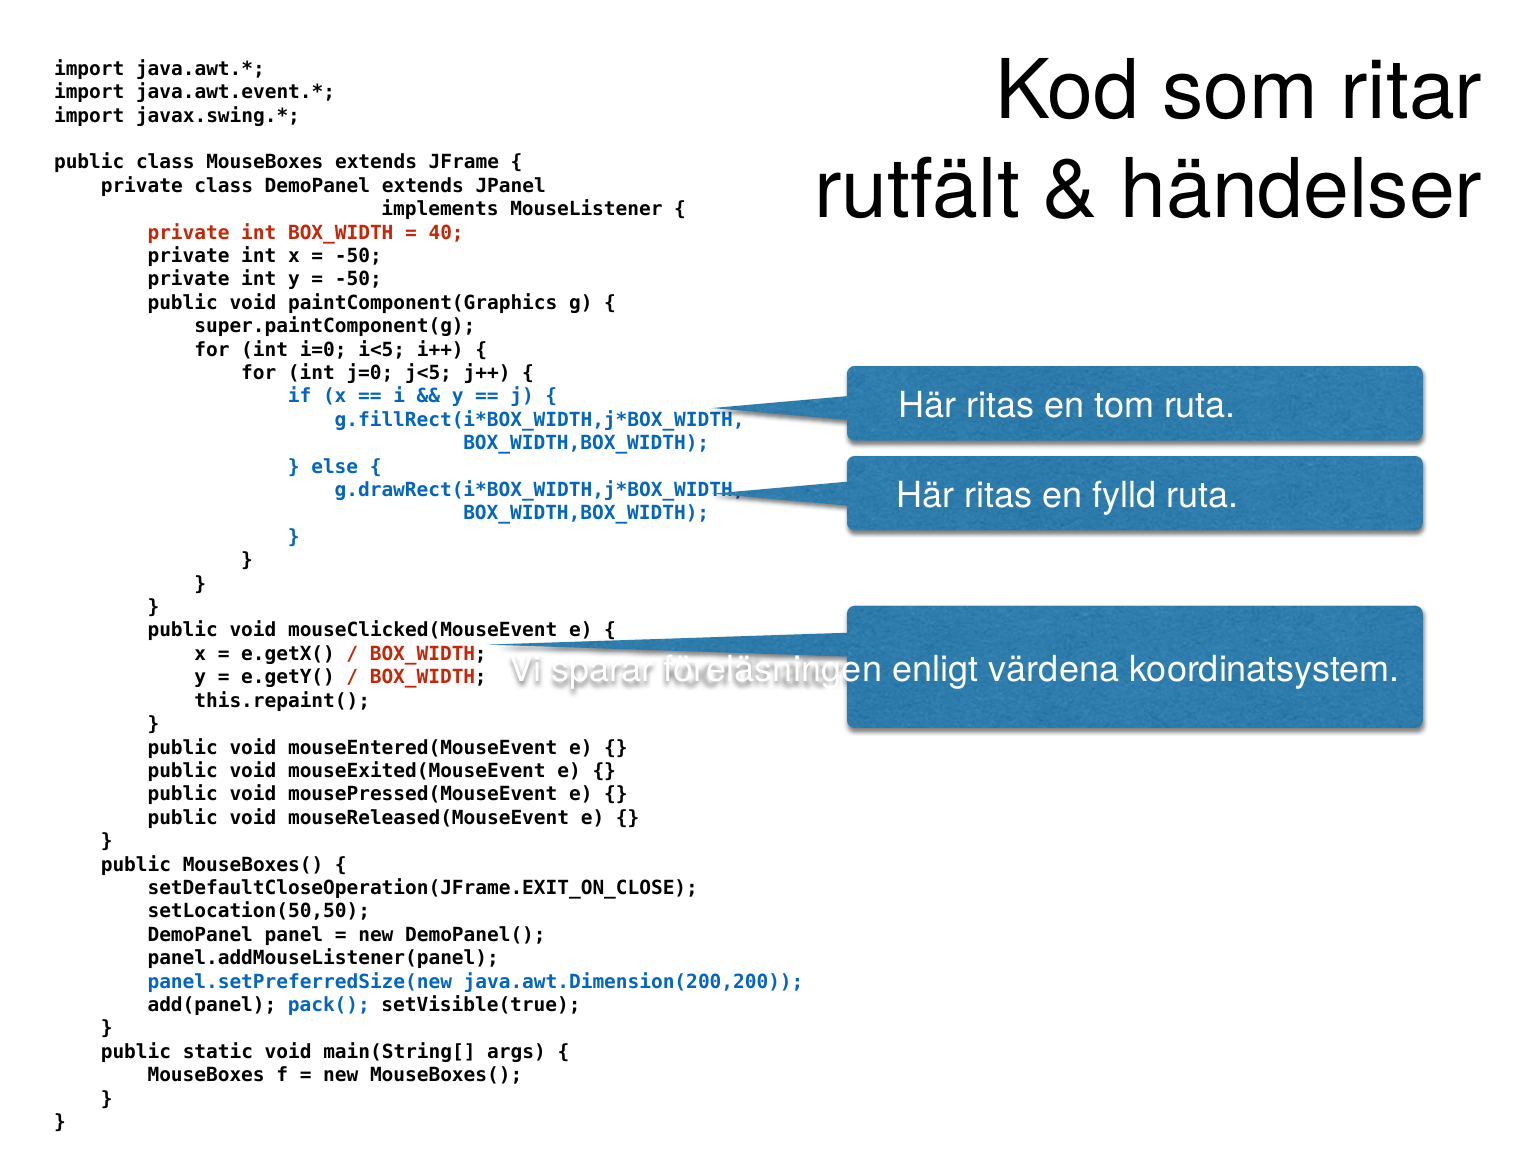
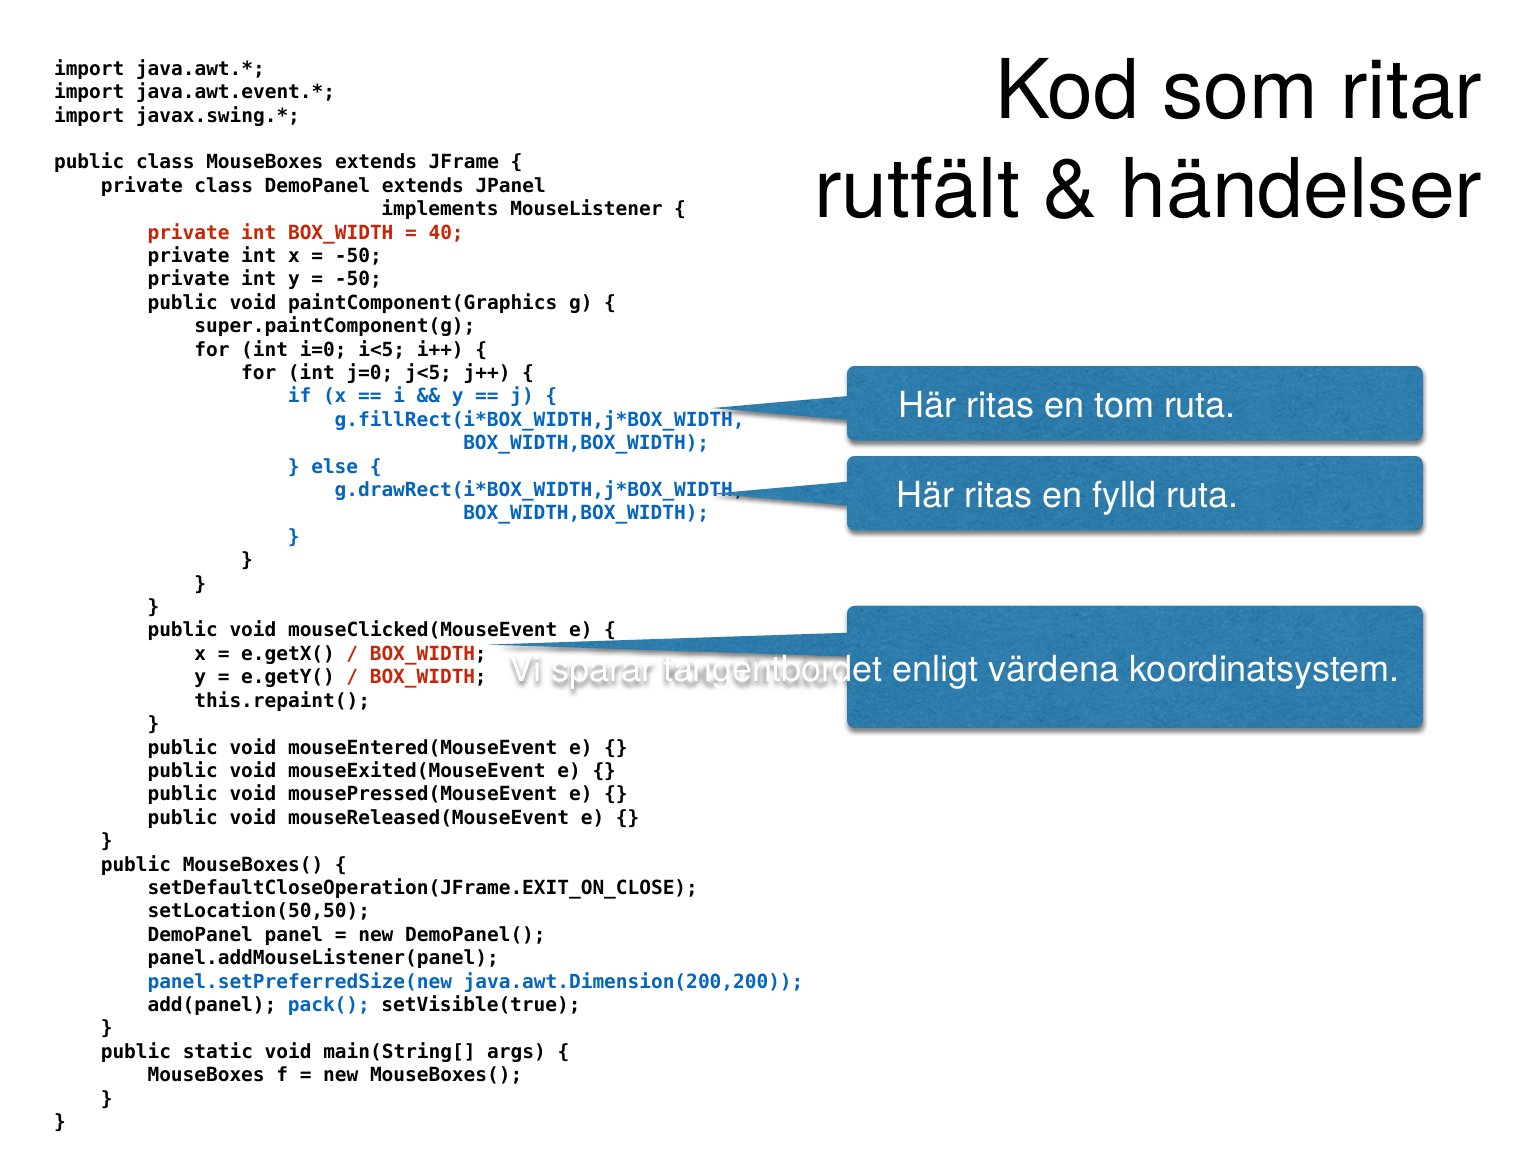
föreläsningen: föreläsningen -> tangentbordet (773, 670)
